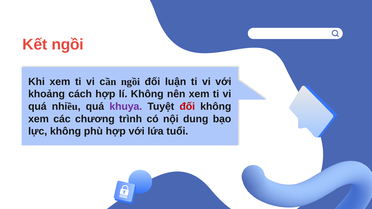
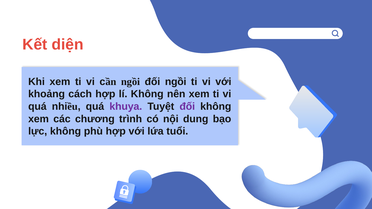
Kết ngồi: ngồi -> diện (68, 44)
đối luận: luận -> ngồi (176, 82)
đối colour: red -> purple (187, 107)
